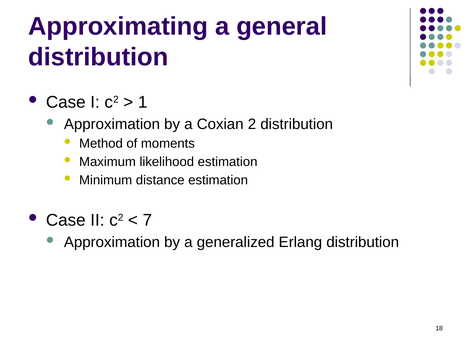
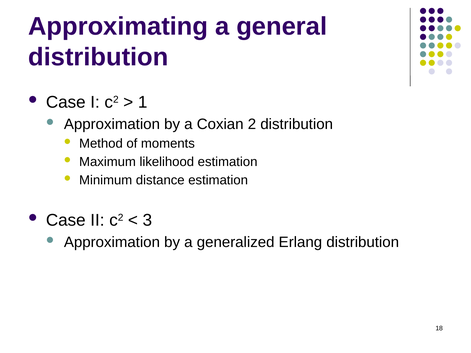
7: 7 -> 3 (147, 220)
